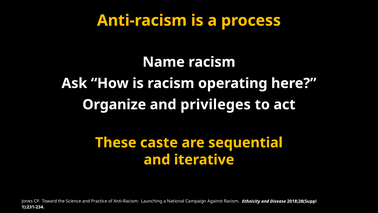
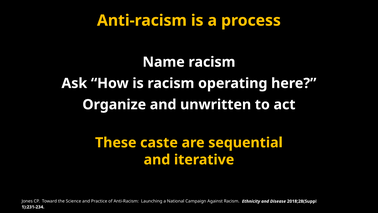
privileges: privileges -> unwritten (216, 104)
